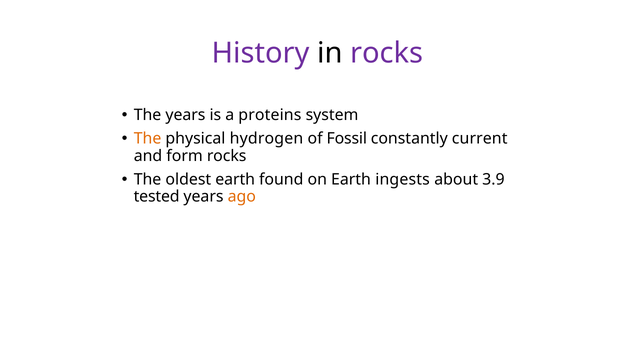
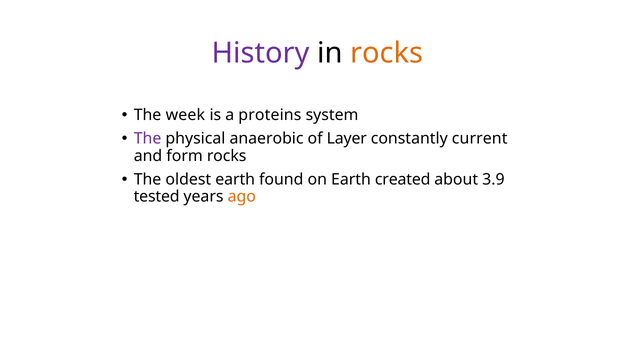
rocks colour: purple -> orange (387, 53)
The years: years -> week (185, 115)
The colour: orange -> purple (148, 139)
hydrogen: hydrogen -> anaerobic (267, 139)
Fossil: Fossil -> Layer (347, 139)
ingests: ingests -> created (403, 180)
